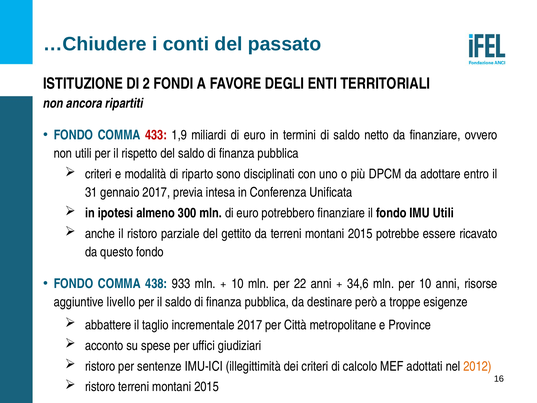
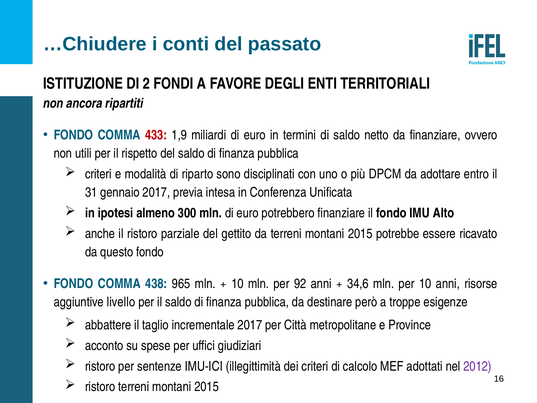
IMU Utili: Utili -> Alto (443, 213)
933: 933 -> 965 (181, 284)
22: 22 -> 92 (300, 284)
2012 colour: orange -> purple (478, 366)
